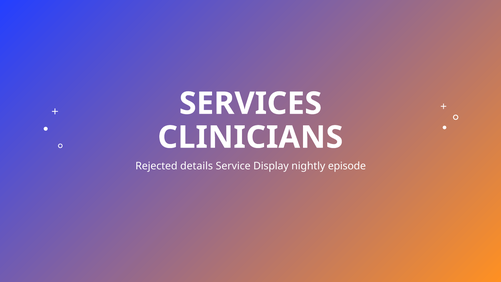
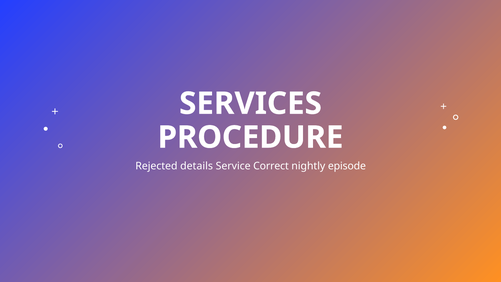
CLINICIANS: CLINICIANS -> PROCEDURE (251, 137)
Display: Display -> Correct (271, 166)
